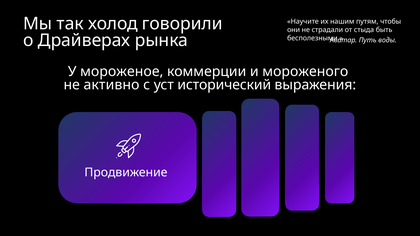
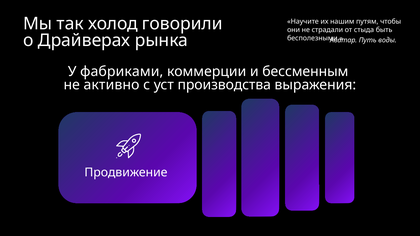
мороженое: мороженое -> фабриками (122, 72)
мороженого: мороженого -> бессменным (305, 72)
исторический: исторический -> производства (224, 85)
